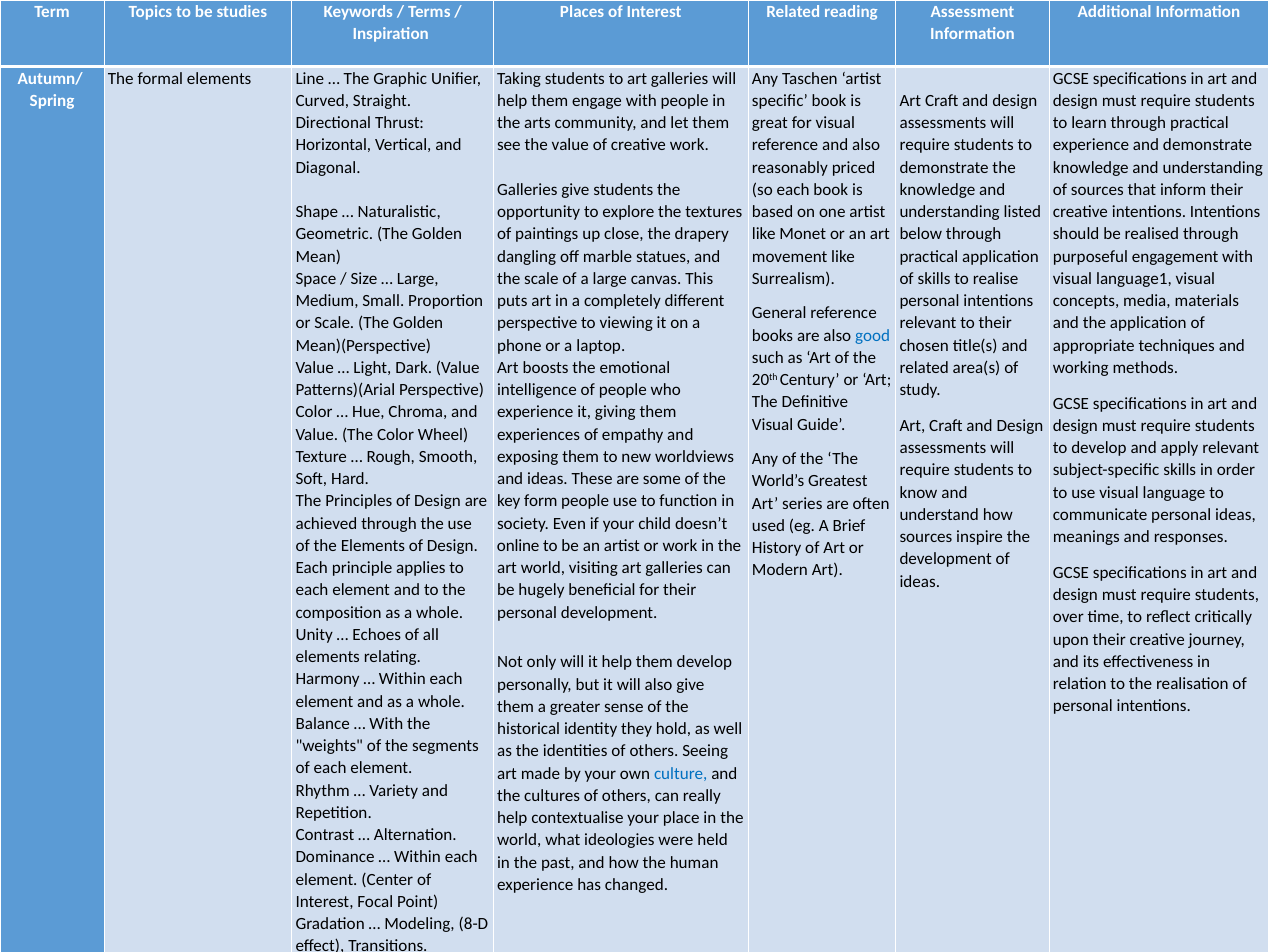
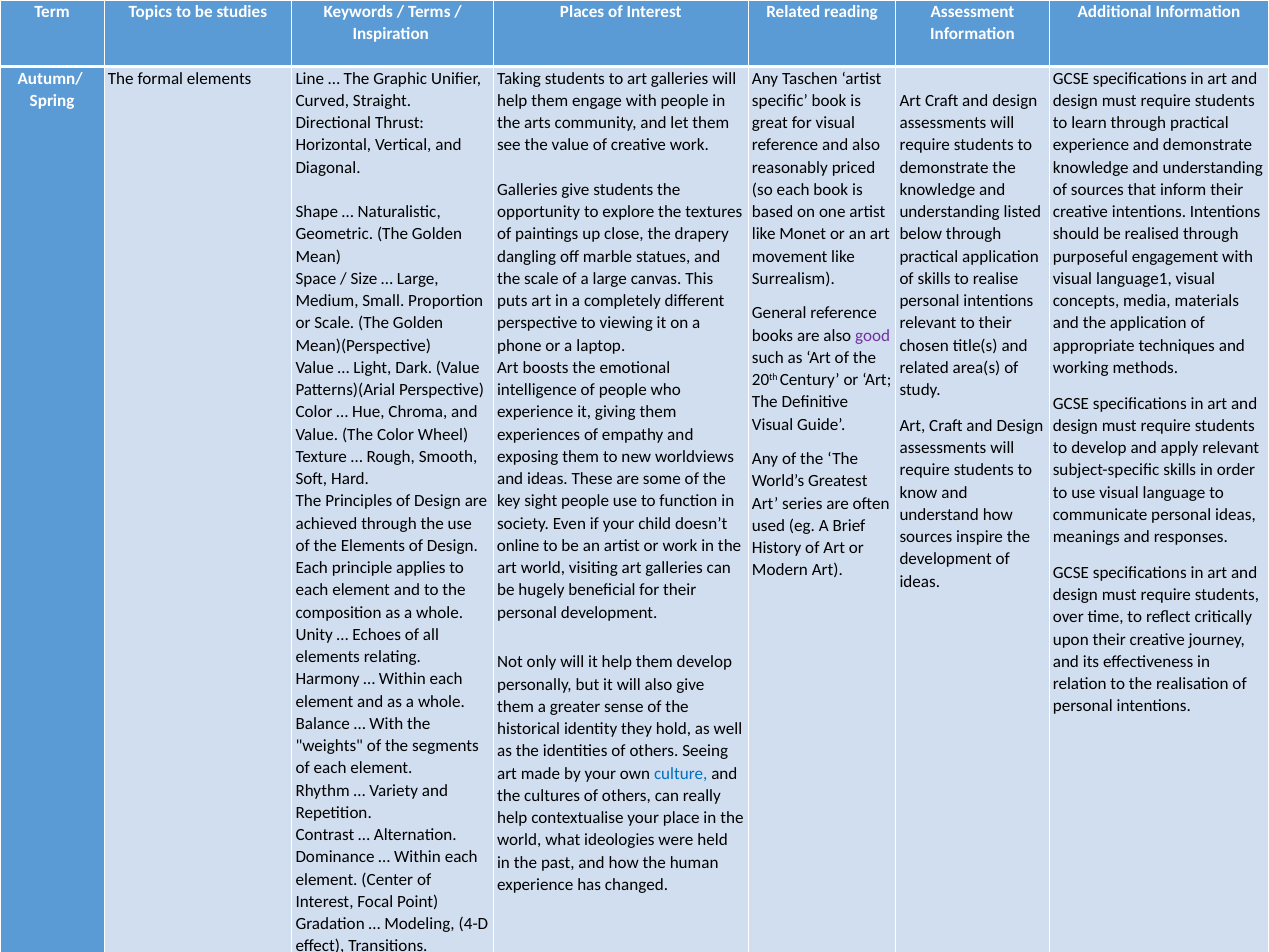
good colour: blue -> purple (873, 335)
form: form -> sight (541, 501)
8-D: 8-D -> 4-D (473, 924)
